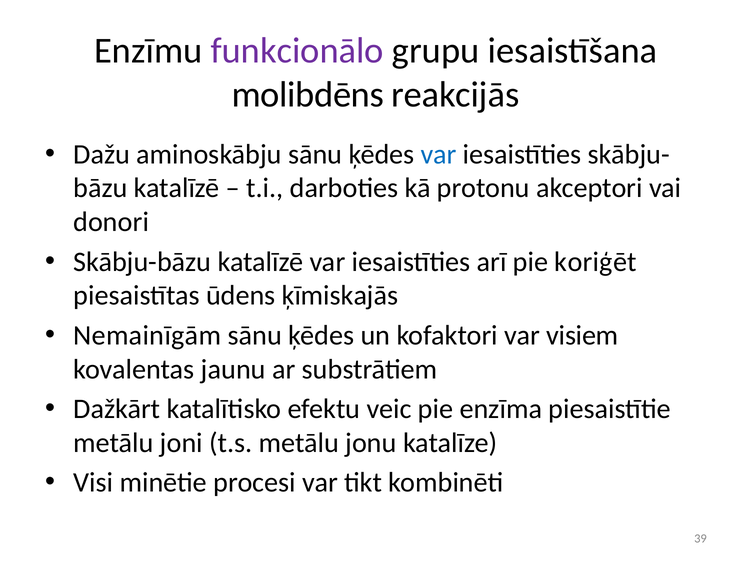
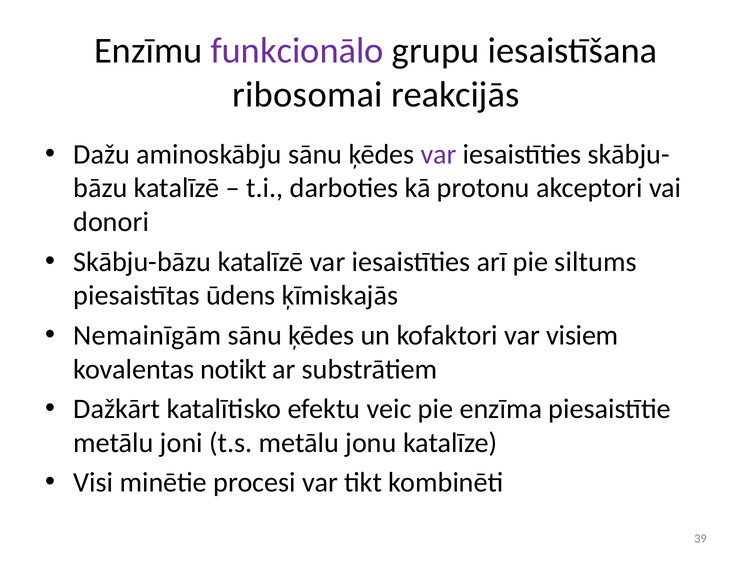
molibdēns: molibdēns -> ribosomai (307, 95)
var colour: blue -> purple (439, 154)
koriģēt: koriģēt -> siltums (596, 262)
jaunu: jaunu -> notikt (233, 369)
